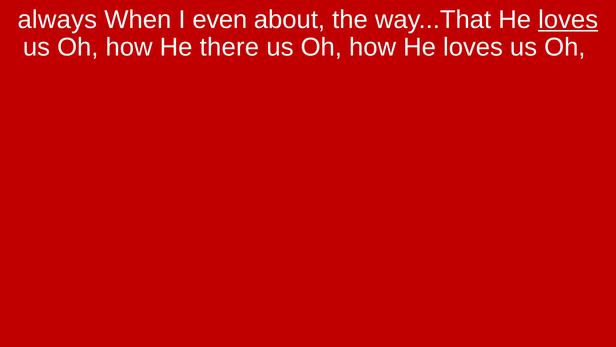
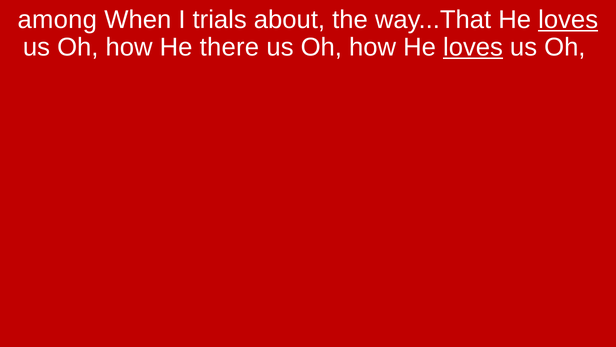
always: always -> among (57, 20)
even: even -> trials (220, 20)
loves underline: none -> present (473, 47)
